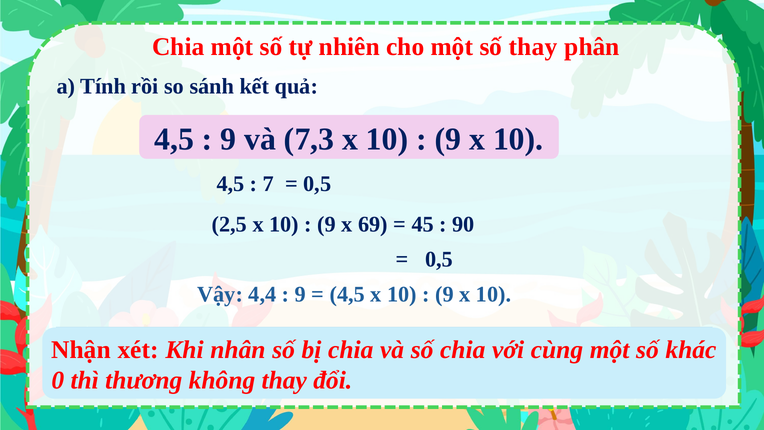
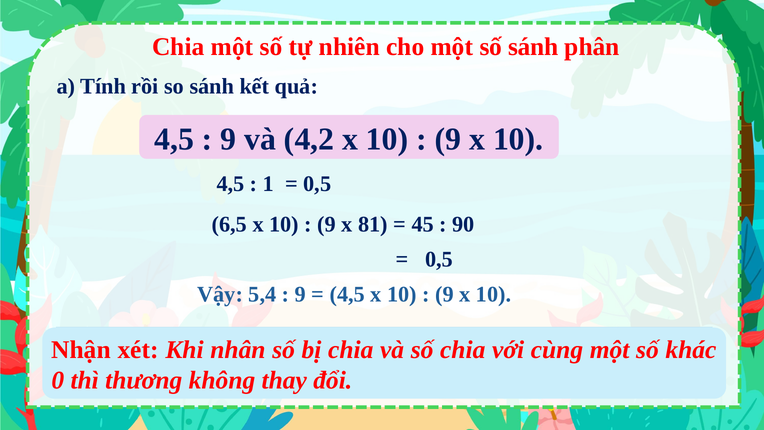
số thay: thay -> sánh (533, 47)
7,3: 7,3 -> 4,2 (309, 139)
7: 7 -> 1 (269, 184)
2,5: 2,5 -> 6,5 (230, 224)
69: 69 -> 81 (373, 224)
4,4: 4,4 -> 5,4 (262, 294)
